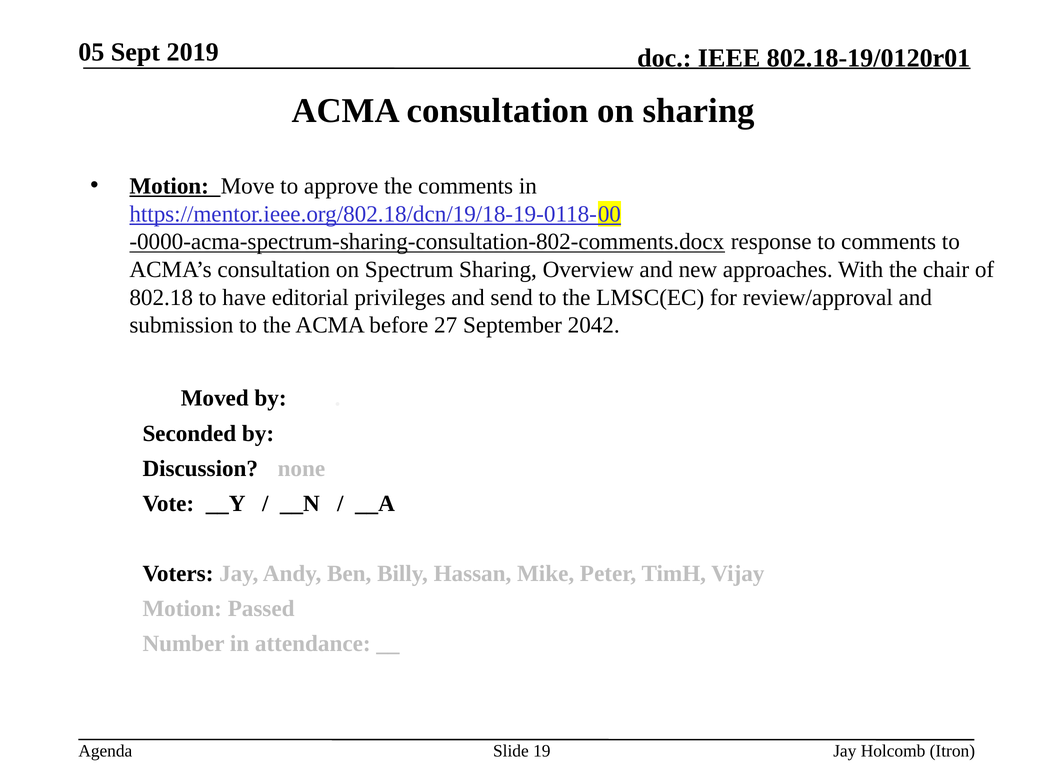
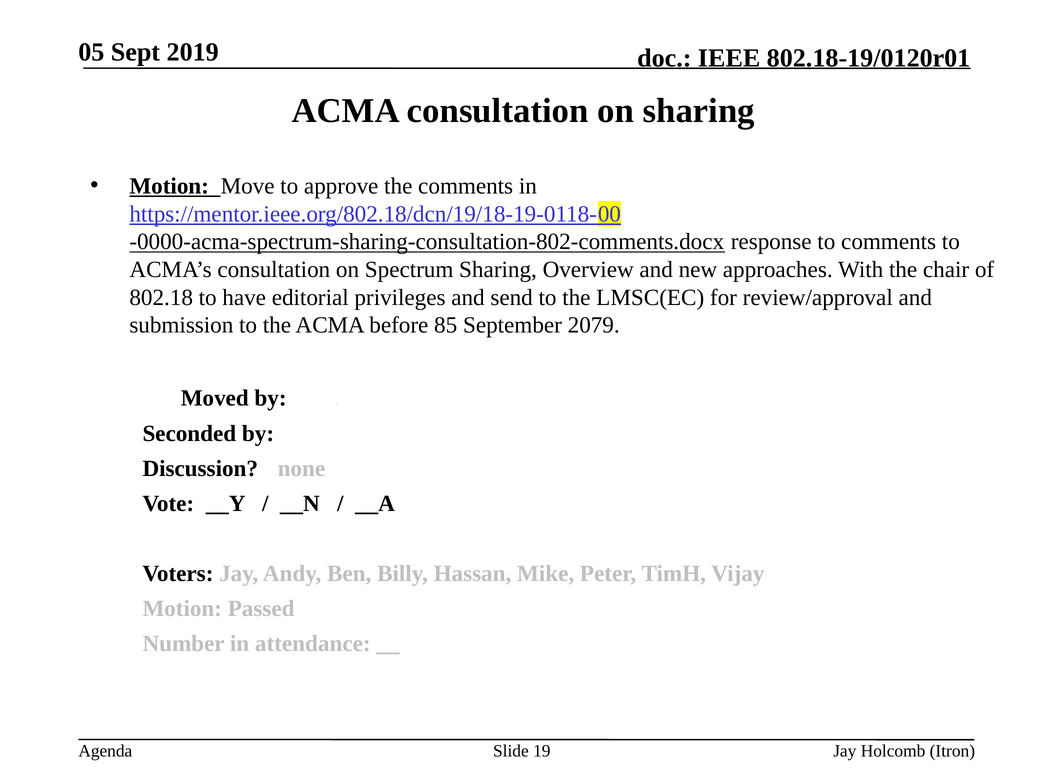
27: 27 -> 85 (446, 325)
2042: 2042 -> 2079 (594, 325)
